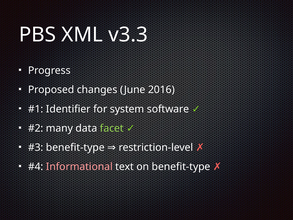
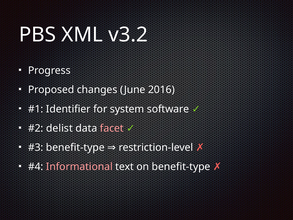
v3.3: v3.3 -> v3.2 (128, 35)
many: many -> delist (59, 128)
facet colour: light green -> pink (112, 128)
